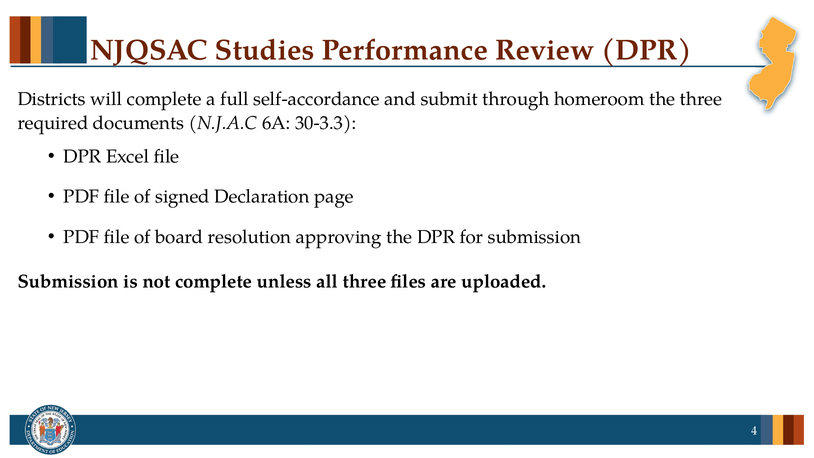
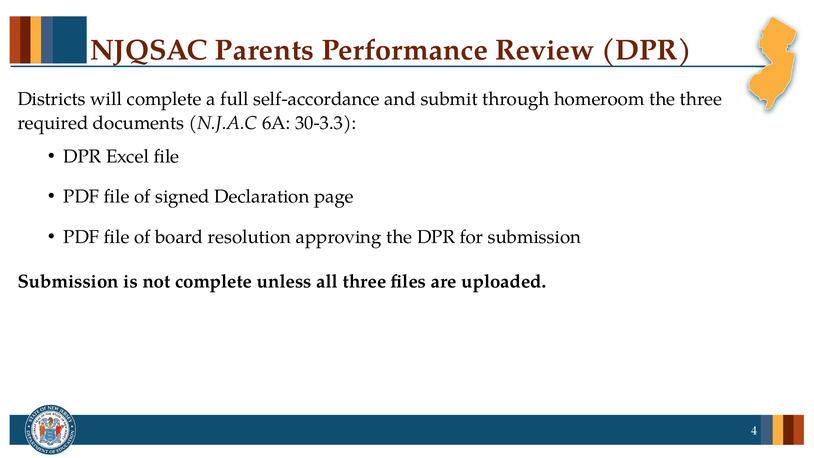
Studies: Studies -> Parents (265, 50)
